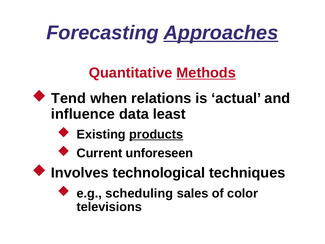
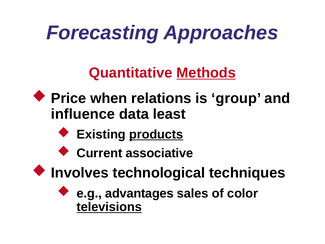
Approaches underline: present -> none (221, 33)
Tend: Tend -> Price (69, 98)
actual: actual -> group (236, 98)
unforeseen: unforeseen -> associative (159, 153)
scheduling: scheduling -> advantages (139, 193)
televisions underline: none -> present (109, 207)
